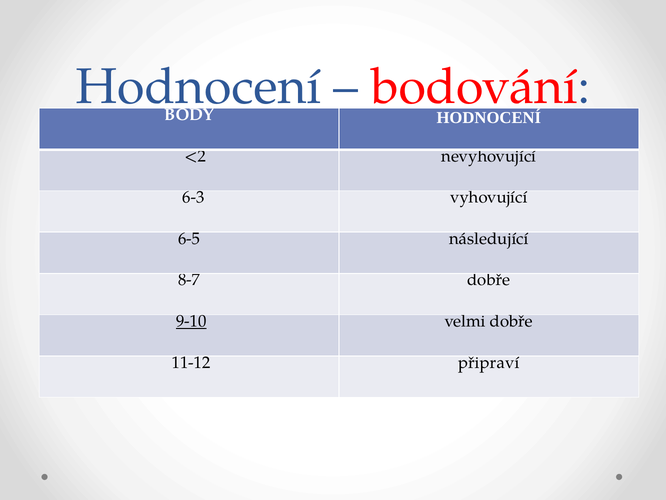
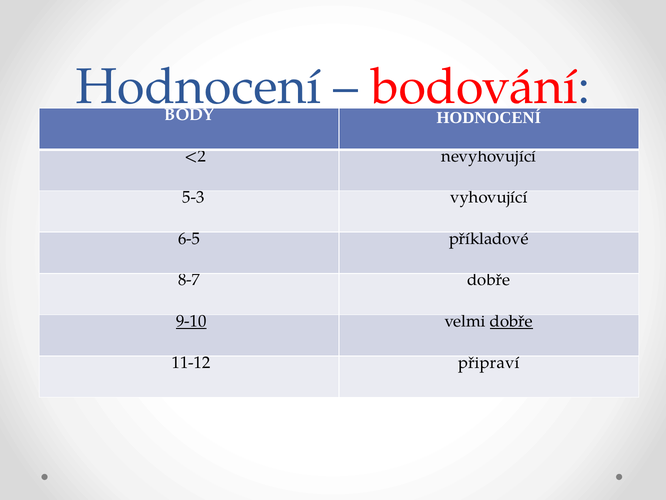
6-3: 6-3 -> 5-3 (193, 197)
následující: následující -> příkladové (489, 238)
dobře underline: none -> present (511, 321)
